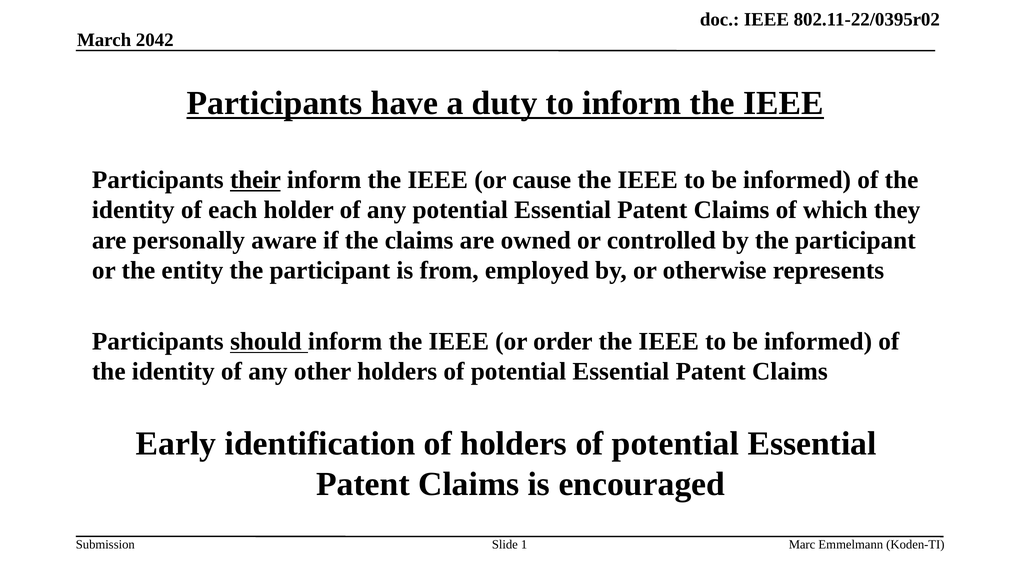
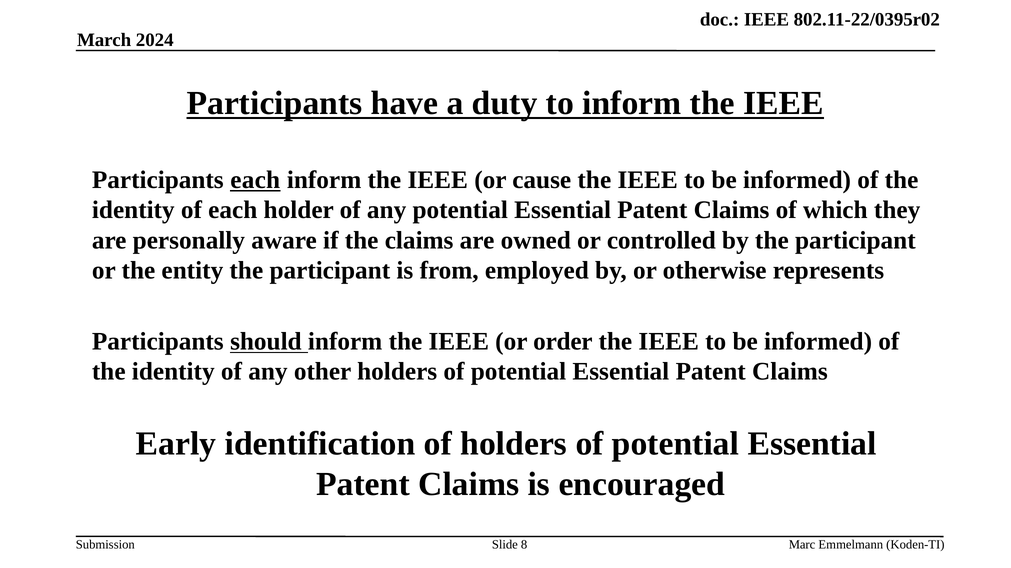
2042: 2042 -> 2024 (155, 40)
Participants their: their -> each (255, 180)
1: 1 -> 8 (524, 545)
